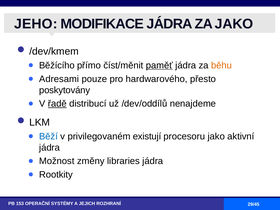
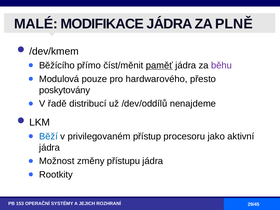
JEHO: JEHO -> MALÉ (36, 24)
ZA JAKO: JAKO -> PLNĚ (234, 24)
běhu colour: orange -> purple (222, 65)
Adresami: Adresami -> Modulová (59, 79)
řadě underline: present -> none (57, 104)
existují: existují -> přístup (147, 136)
libraries: libraries -> přístupu (123, 161)
